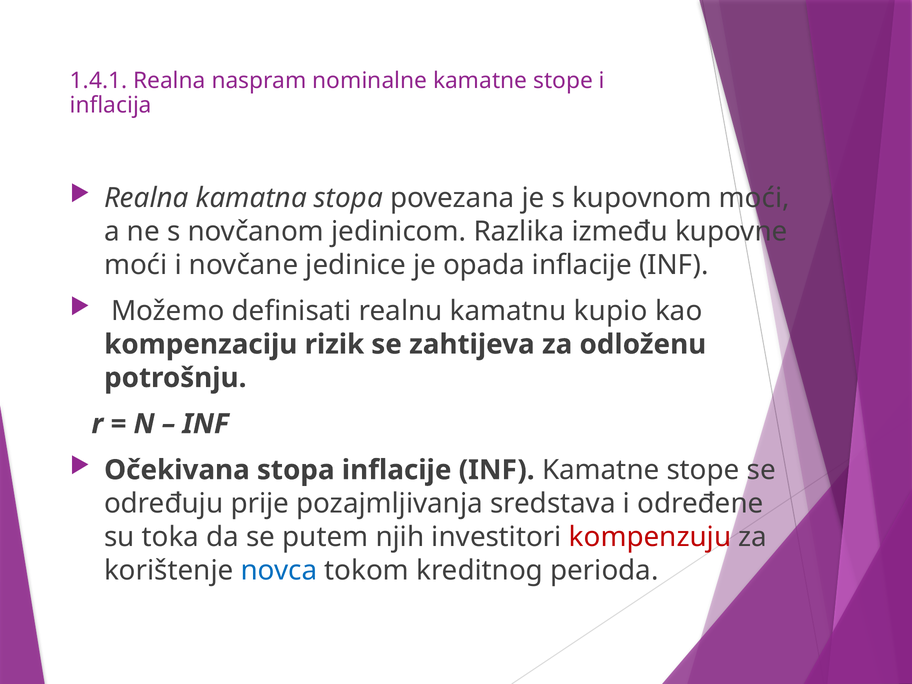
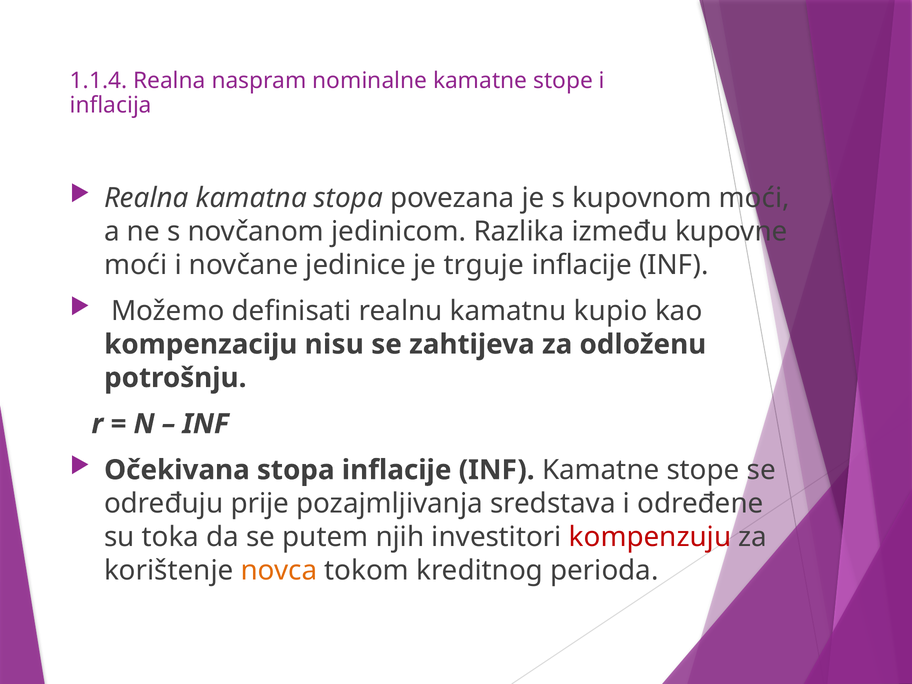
1.4.1: 1.4.1 -> 1.1.4 (99, 81)
opada: opada -> trguje (484, 265)
rizik: rizik -> nisu (334, 344)
novca colour: blue -> orange (279, 570)
